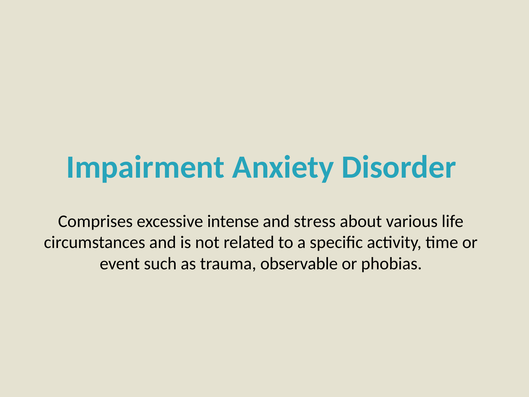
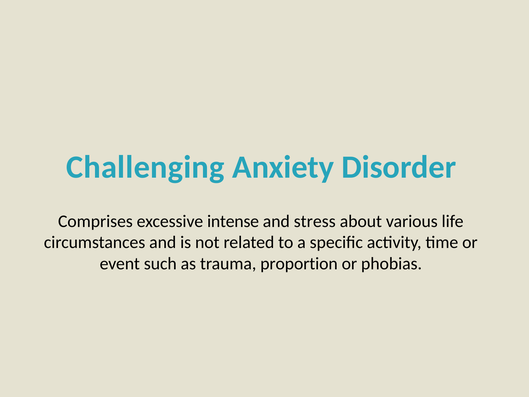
Impairment: Impairment -> Challenging (145, 167)
observable: observable -> proportion (299, 263)
